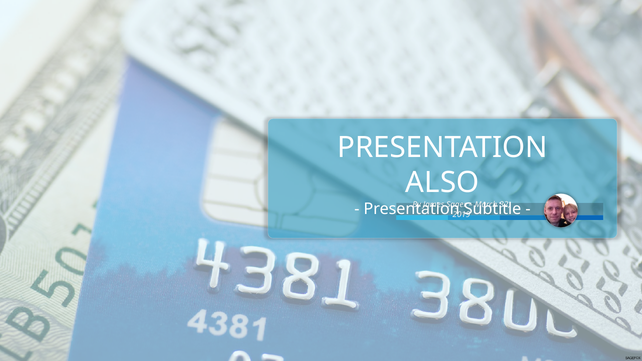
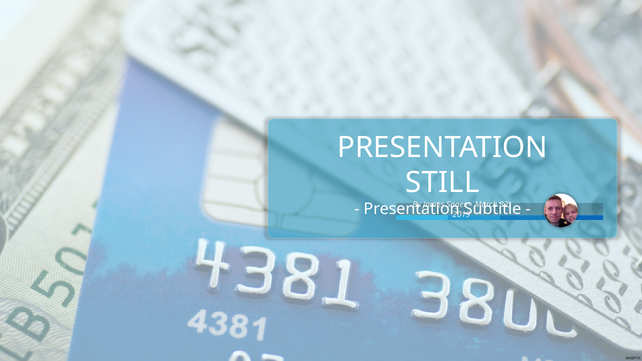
ALSO: ALSO -> STILL (442, 183)
